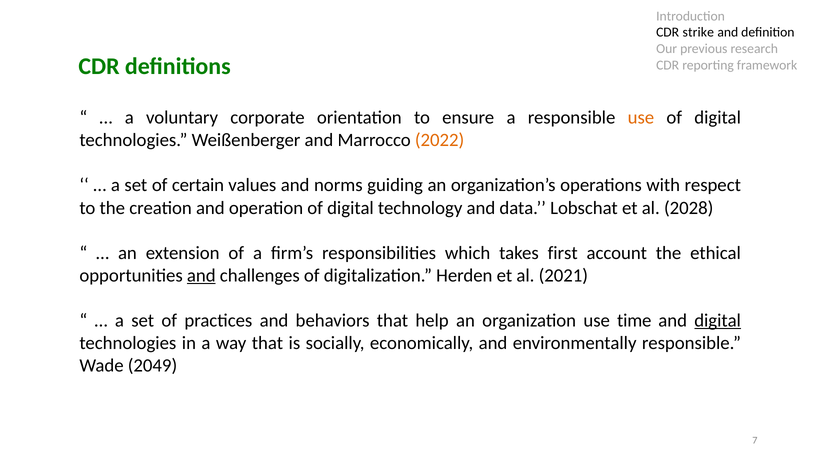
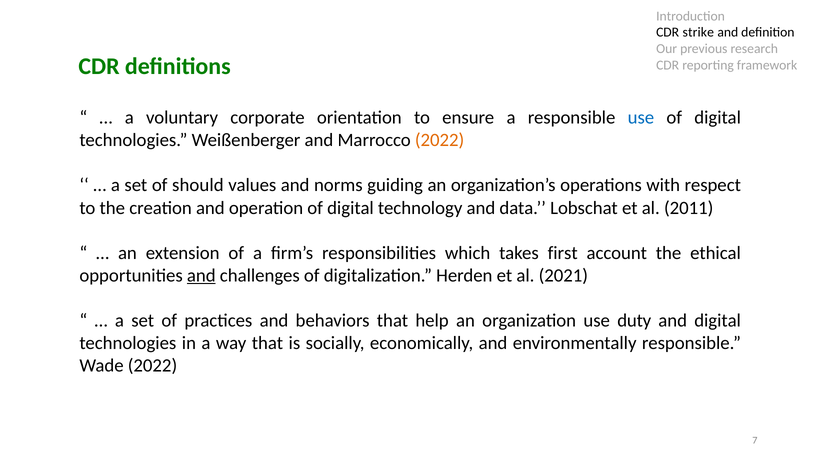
use colour: orange -> blue (641, 118)
certain: certain -> should (198, 185)
2028: 2028 -> 2011 (689, 208)
time: time -> duty (634, 321)
digital underline: present -> none (718, 321)
Wade 2049: 2049 -> 2022 (152, 366)
